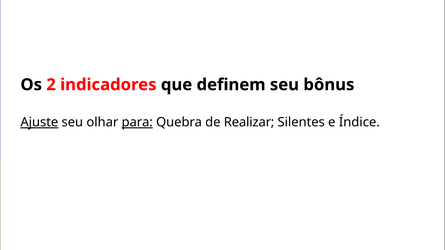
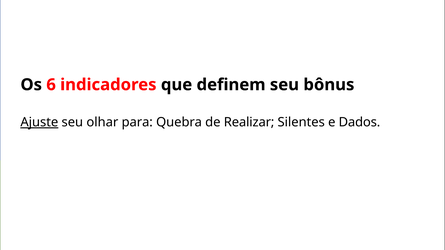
2: 2 -> 6 (51, 85)
para underline: present -> none (137, 122)
Índice: Índice -> Dados (359, 122)
